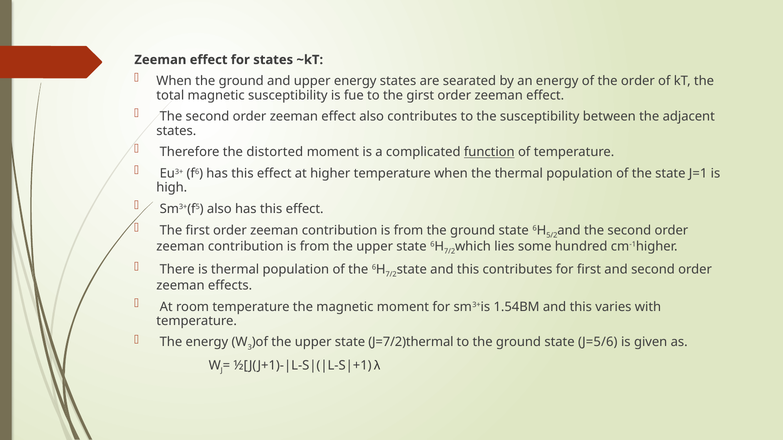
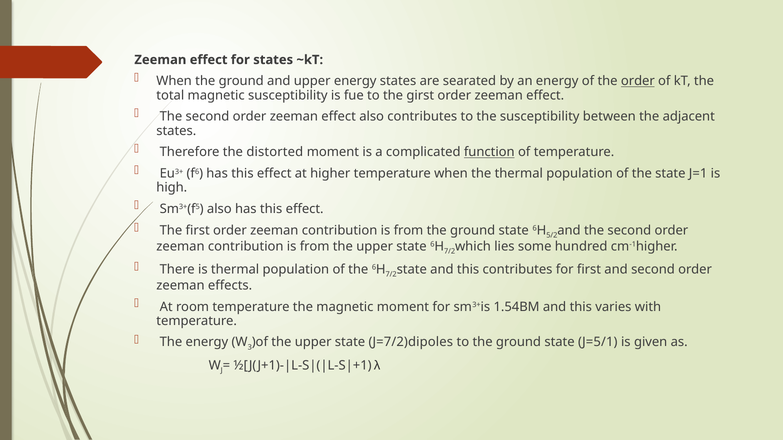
order underline: none -> present (638, 81)
J=7/2)thermal: J=7/2)thermal -> J=7/2)dipoles (411, 342)
J=5/6: J=5/6 -> J=5/1 (598, 342)
